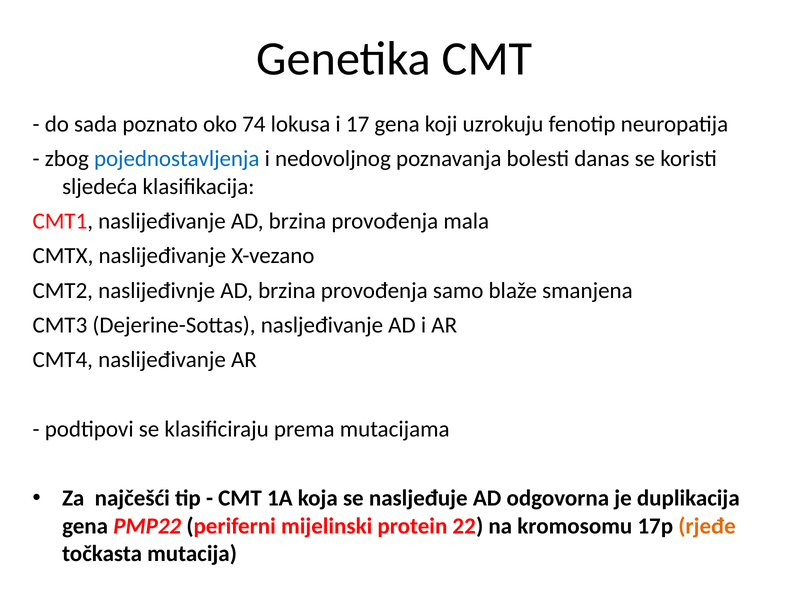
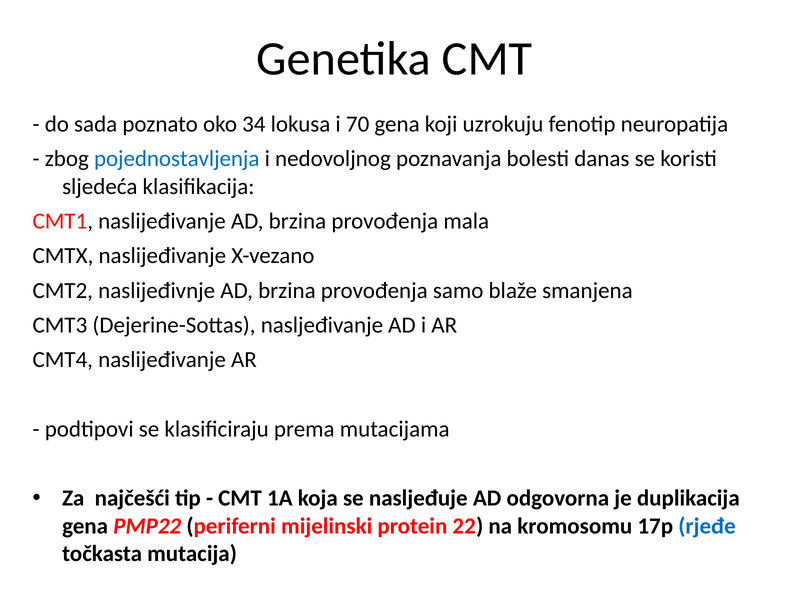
74: 74 -> 34 (254, 124)
17: 17 -> 70 (358, 124)
rjeđe colour: orange -> blue (707, 526)
